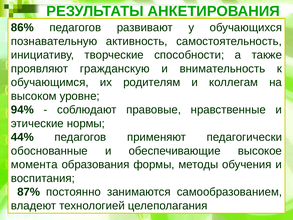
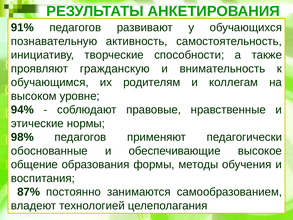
86%: 86% -> 91% (22, 28)
44%: 44% -> 98% (22, 137)
момента: момента -> общение (34, 164)
